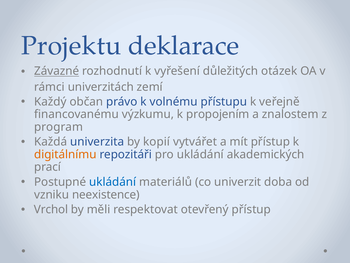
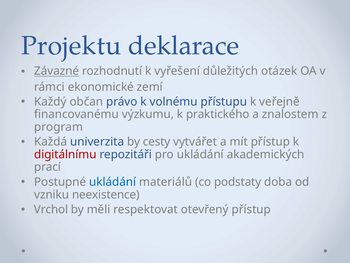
univerzitách: univerzitách -> ekonomické (101, 87)
propojením: propojením -> praktického (218, 114)
kopií: kopií -> cesty (157, 142)
digitálnímu colour: orange -> red (65, 154)
univerzit: univerzit -> podstaty (238, 182)
